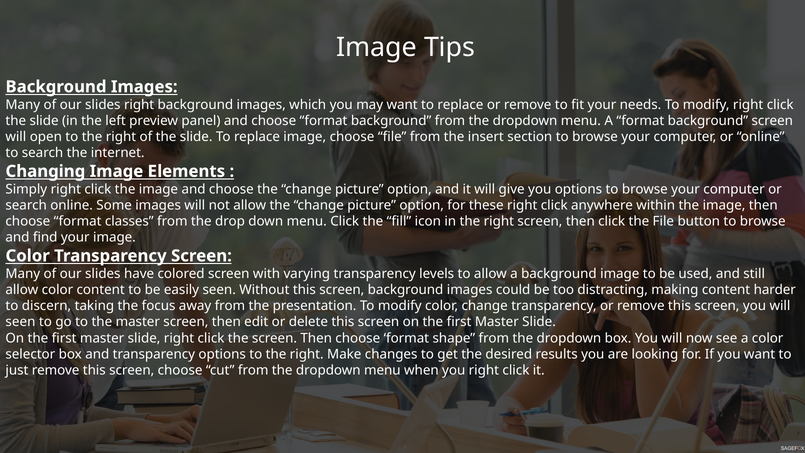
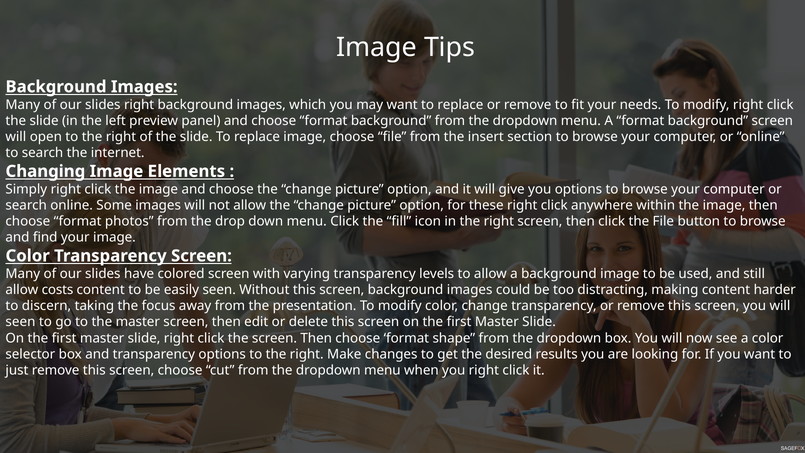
classes: classes -> photos (129, 221)
allow color: color -> costs (57, 290)
